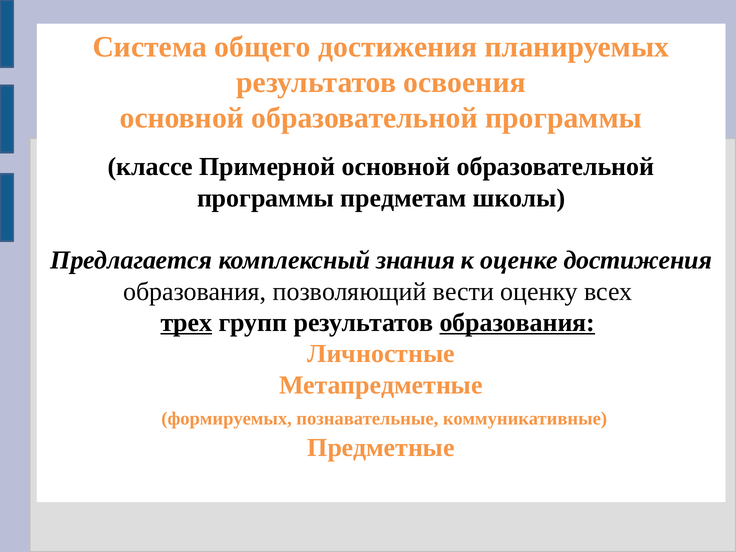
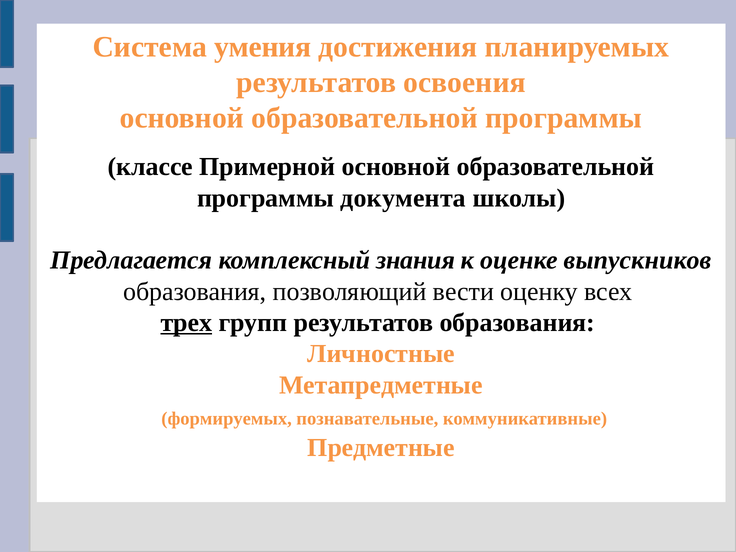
общего: общего -> умения (263, 47)
предметам: предметам -> документа (403, 198)
оценке достижения: достижения -> выпускников (638, 260)
образования underline: present -> none (517, 323)
